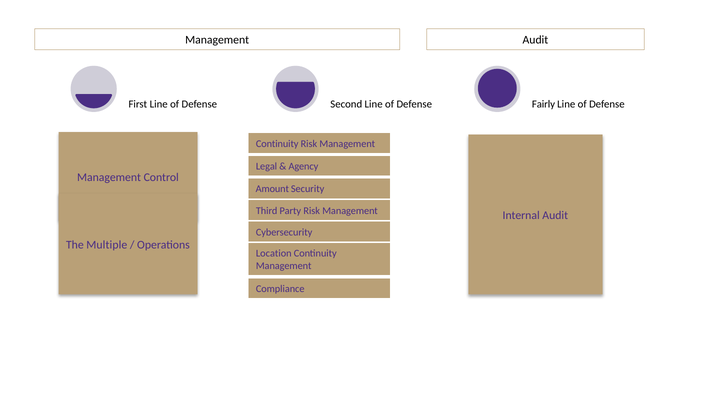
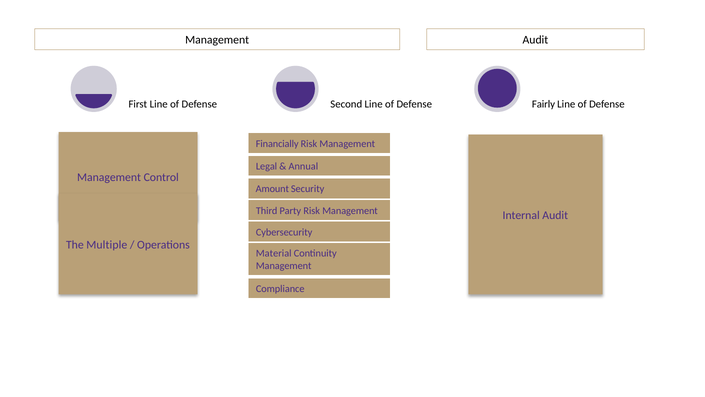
Continuity: Continuity -> Financially (277, 144)
Agency: Agency -> Annual (303, 166)
Location: Location -> Material (274, 253)
